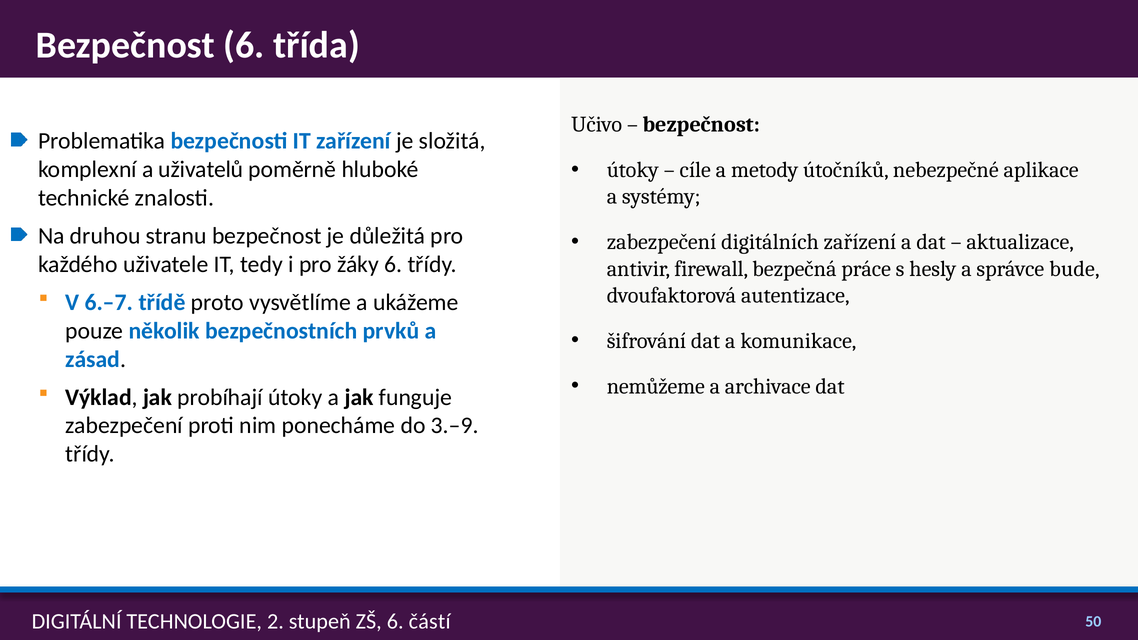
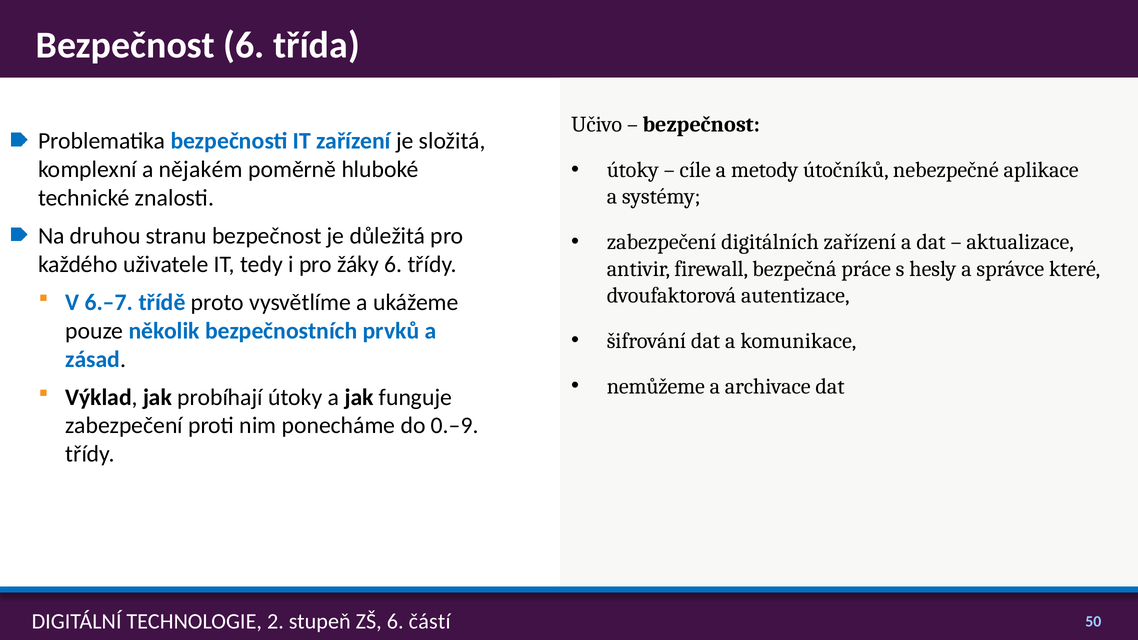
uživatelů: uživatelů -> nějakém (201, 170)
bude: bude -> které (1075, 269)
3.–9: 3.–9 -> 0.–9 (455, 426)
